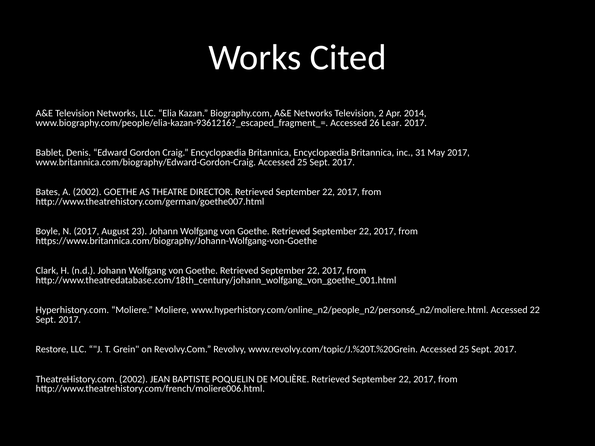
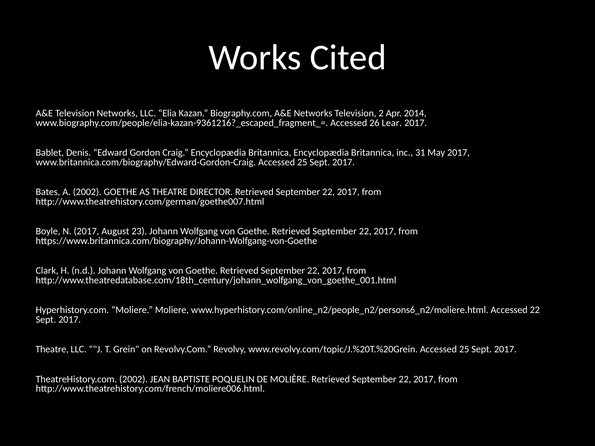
Restore: Restore -> Theatre (52, 349)
